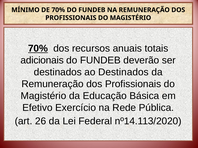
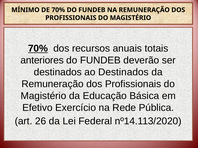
adicionais: adicionais -> anteriores (42, 60)
